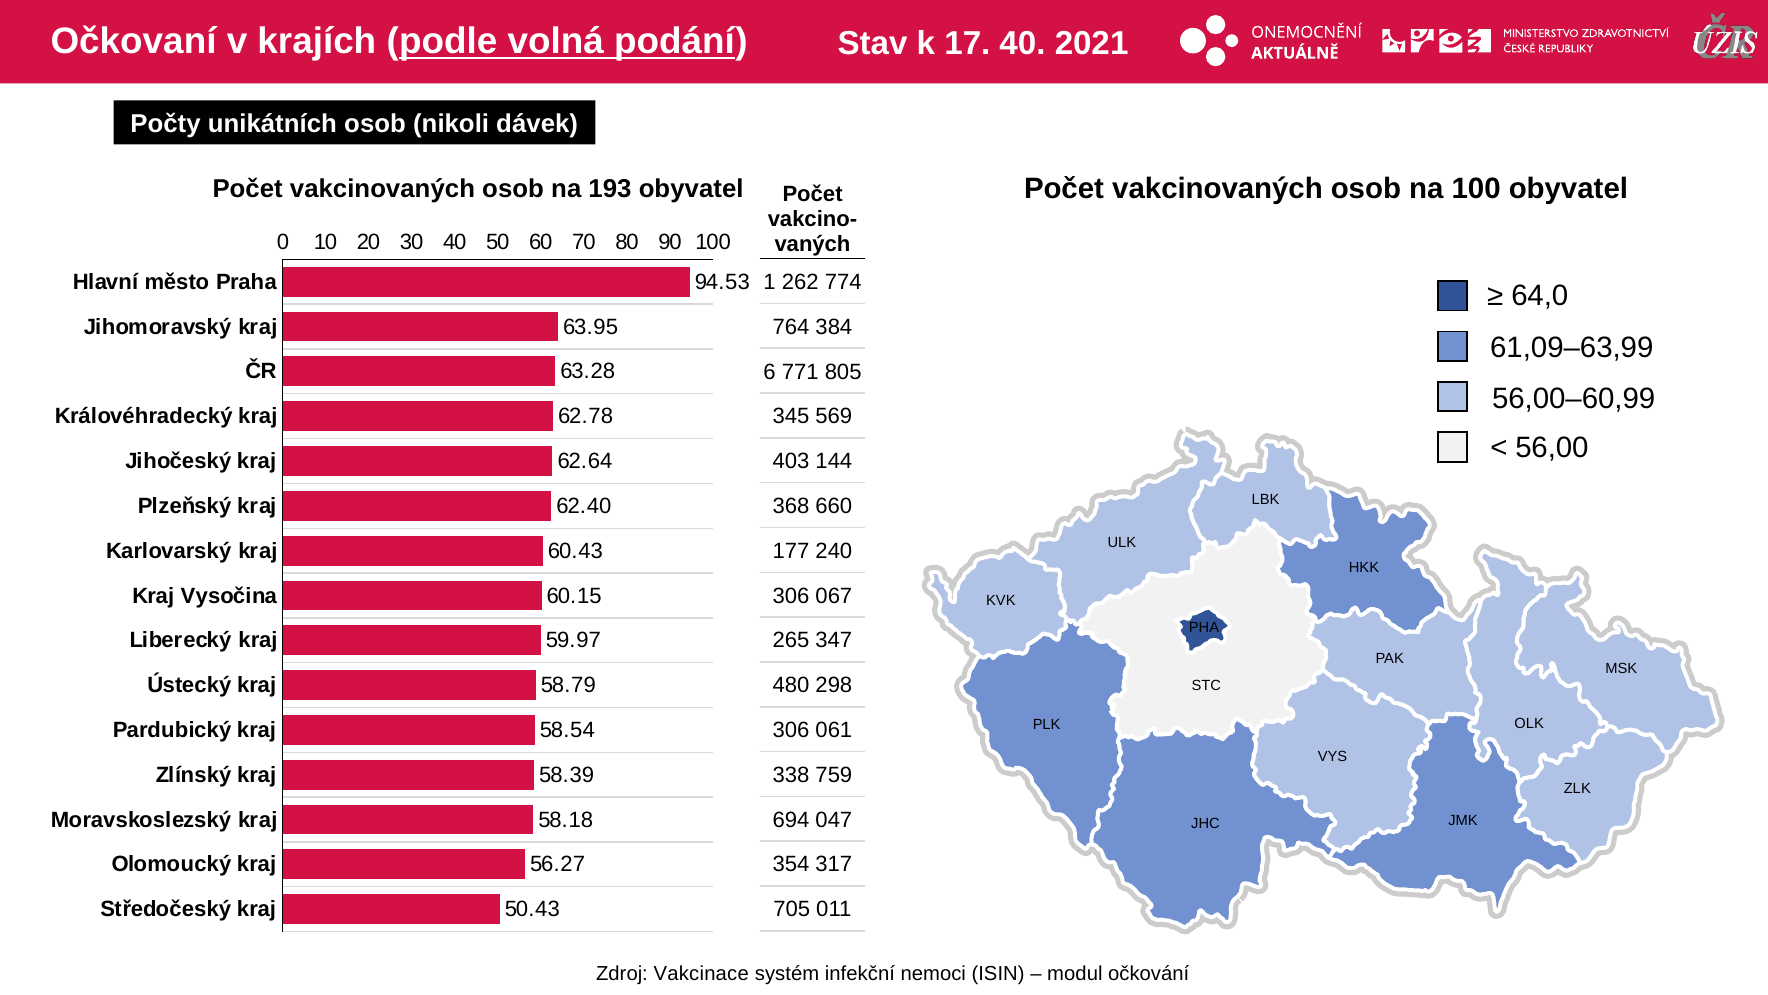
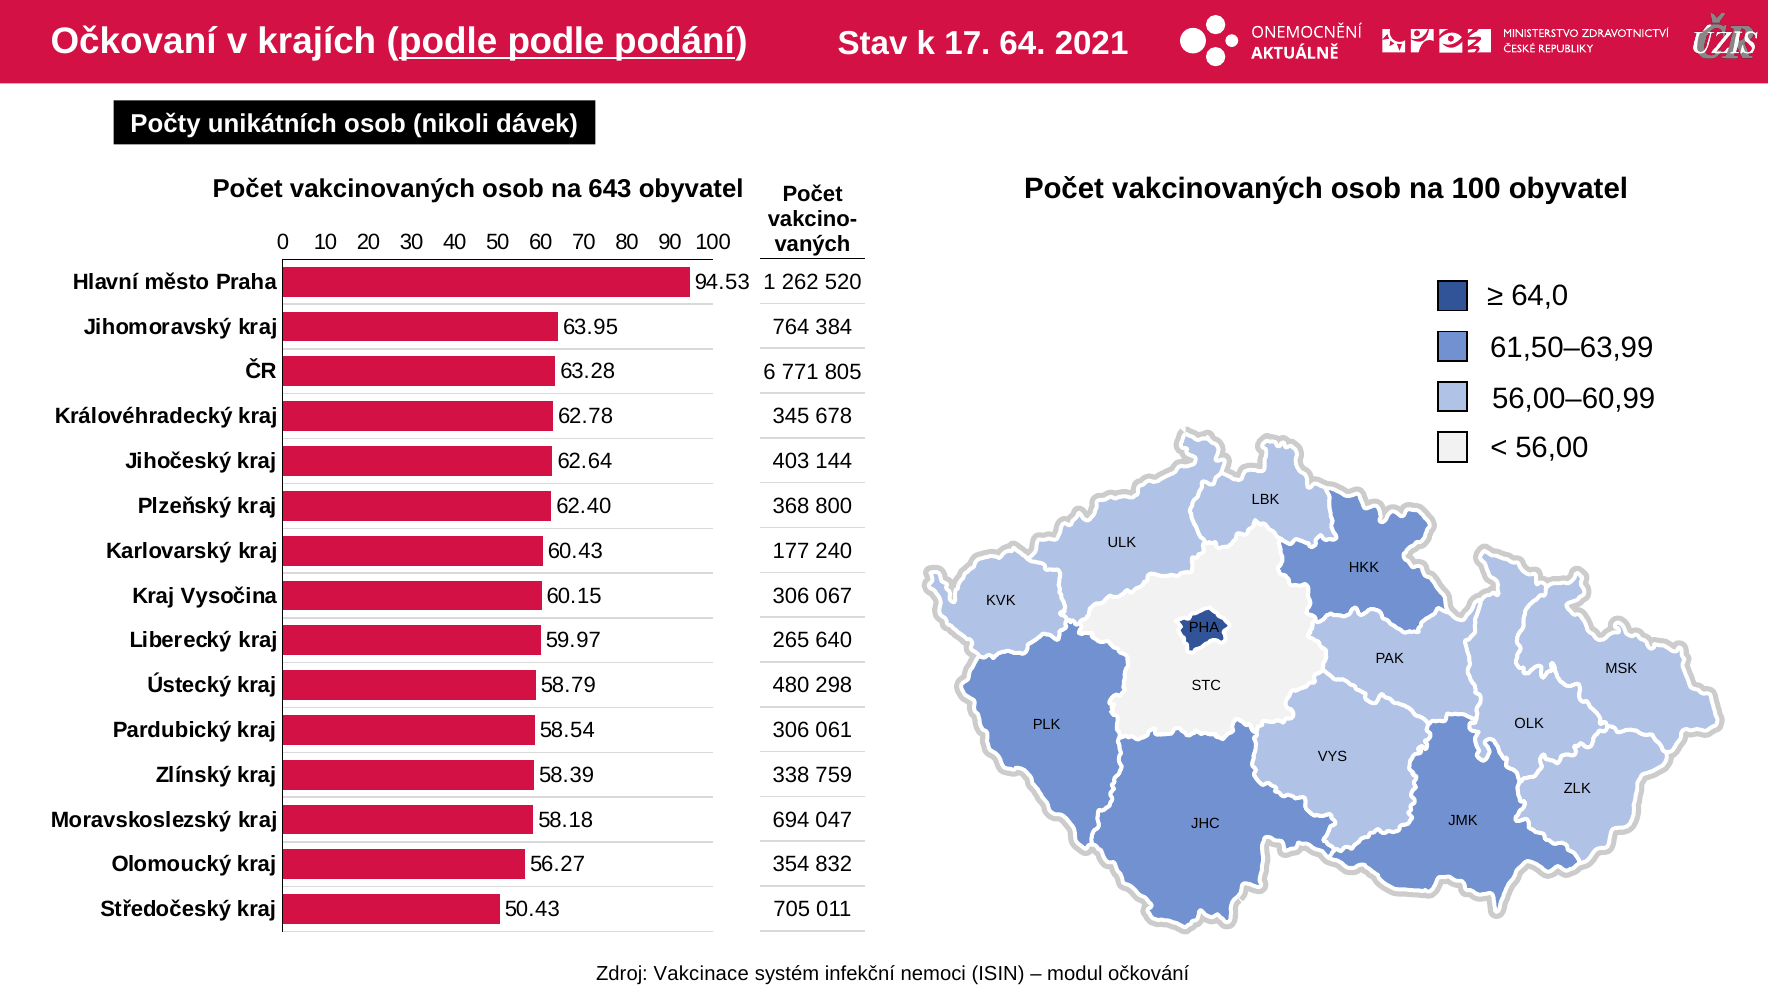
podle volná: volná -> podle (556, 42)
17 40: 40 -> 64 (1022, 44)
193: 193 -> 643 (610, 189)
774: 774 -> 520 (843, 282)
61,09–63,99: 61,09–63,99 -> 61,50–63,99 (1572, 348)
569: 569 -> 678 (834, 416)
660: 660 -> 800 (834, 506)
347: 347 -> 640 (834, 640)
317: 317 -> 832 (834, 864)
